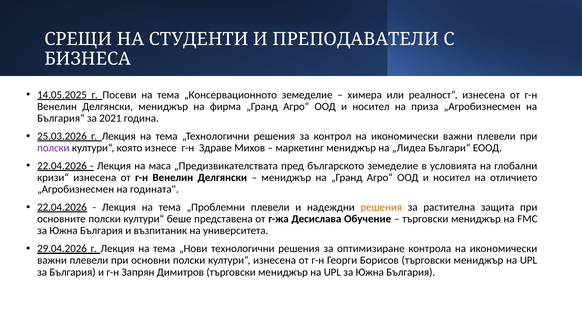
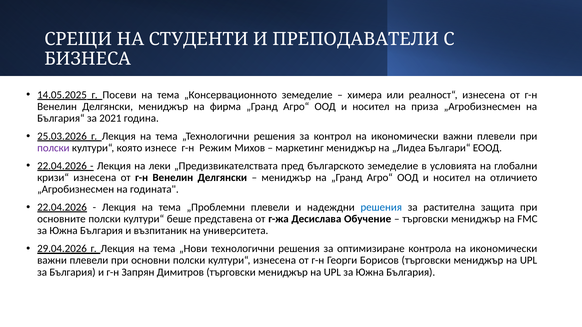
Здраве: Здраве -> Режим (215, 148)
маса: маса -> леки (160, 166)
решения colour: orange -> blue (381, 207)
